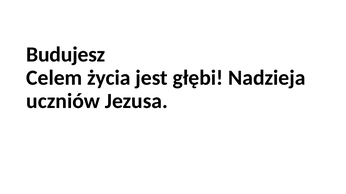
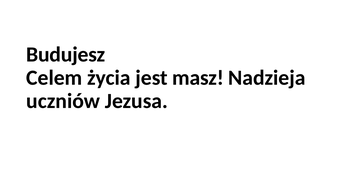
głębi: głębi -> masz (198, 78)
